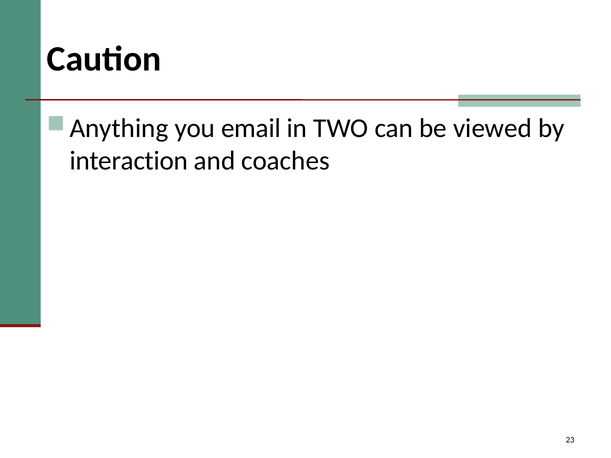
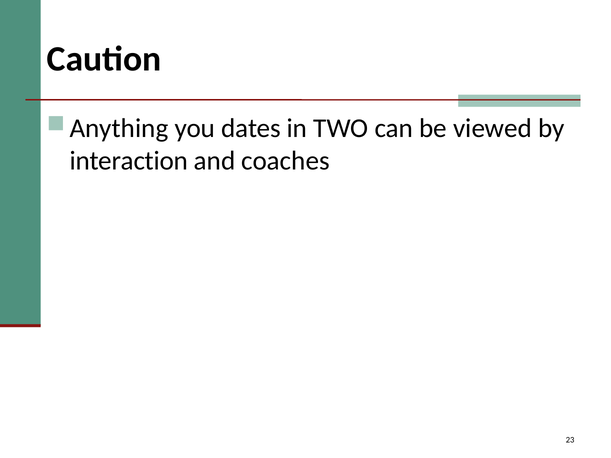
email: email -> dates (251, 128)
